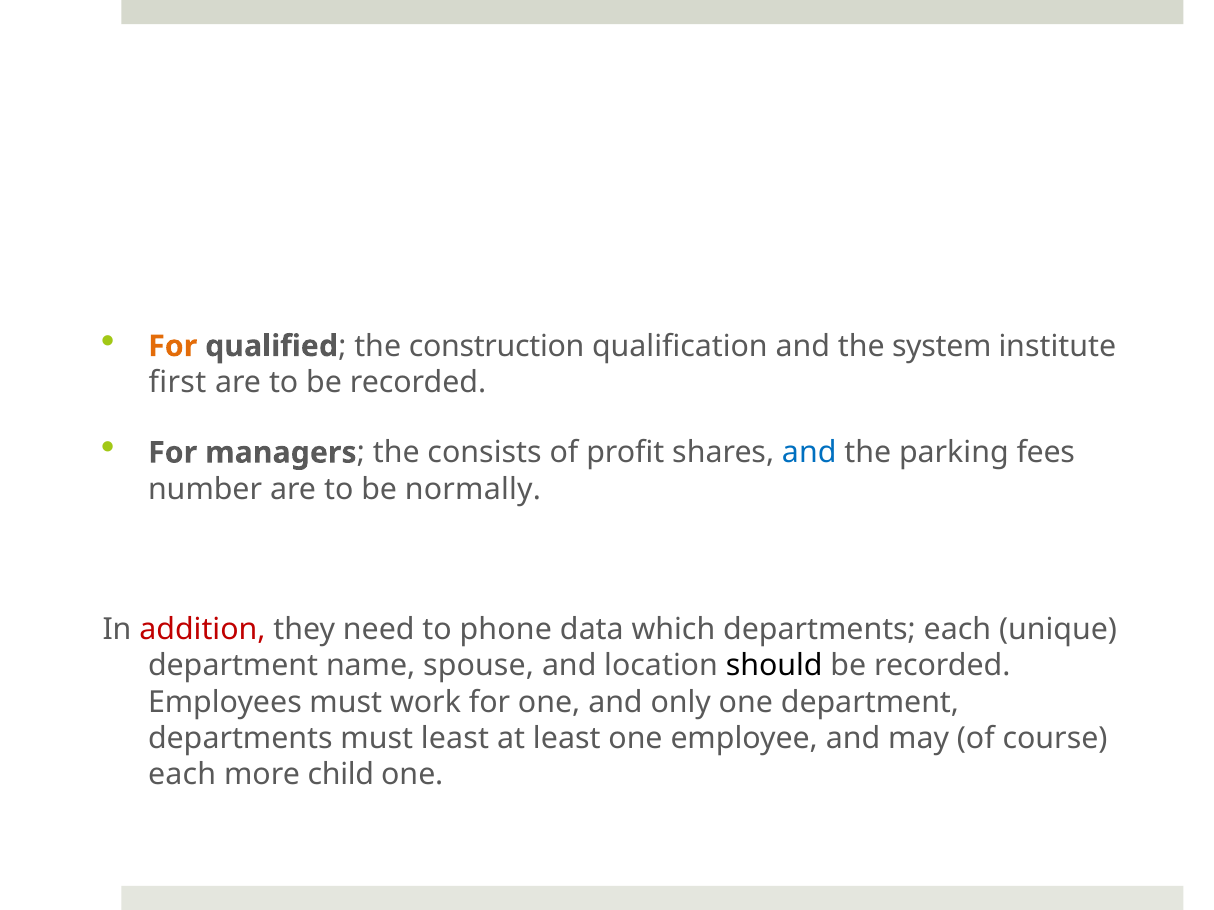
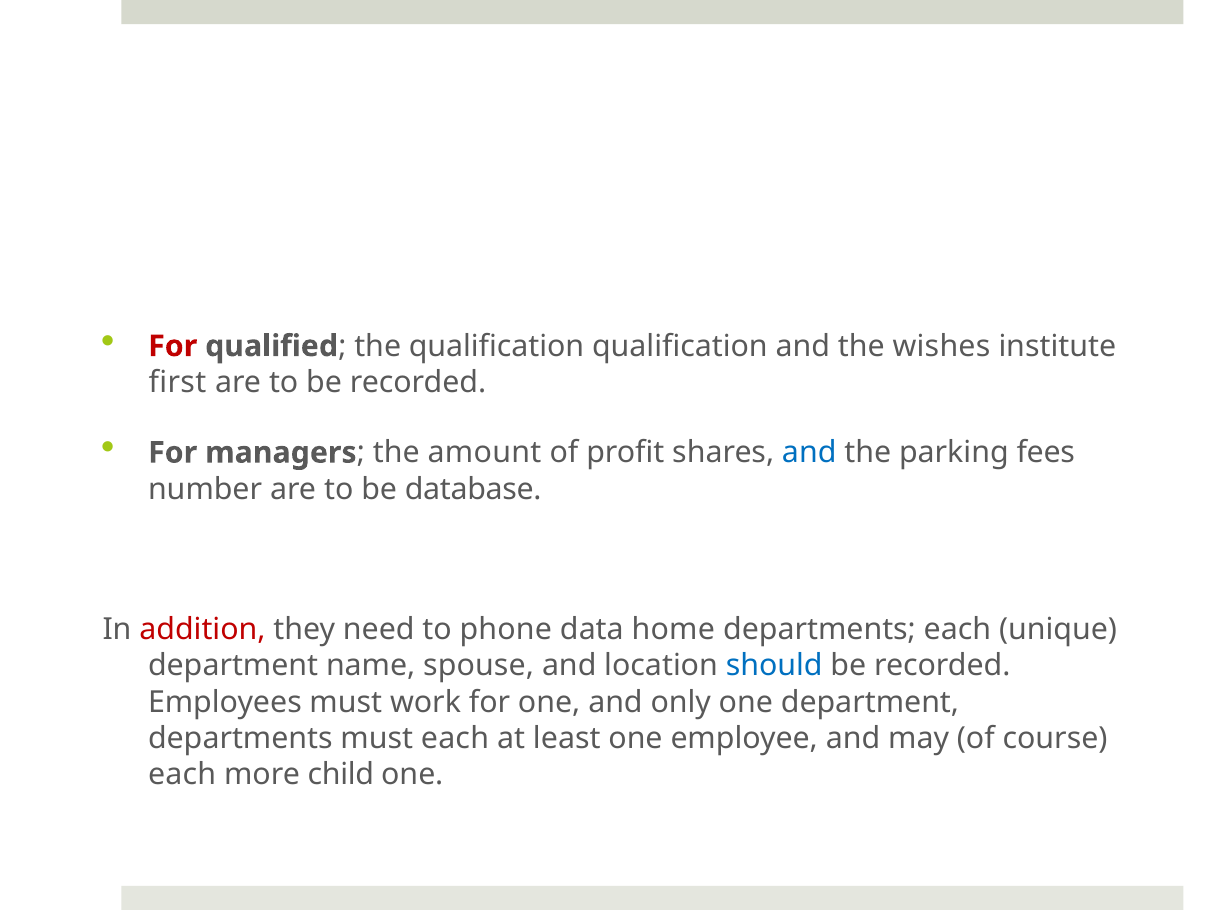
For colour: orange -> red (173, 346)
the construction: construction -> qualification (497, 346)
system: system -> wishes (941, 346)
consists: consists -> amount (484, 453)
normally: normally -> database (473, 489)
which: which -> home (673, 630)
should colour: black -> blue (774, 666)
must least: least -> each (455, 739)
